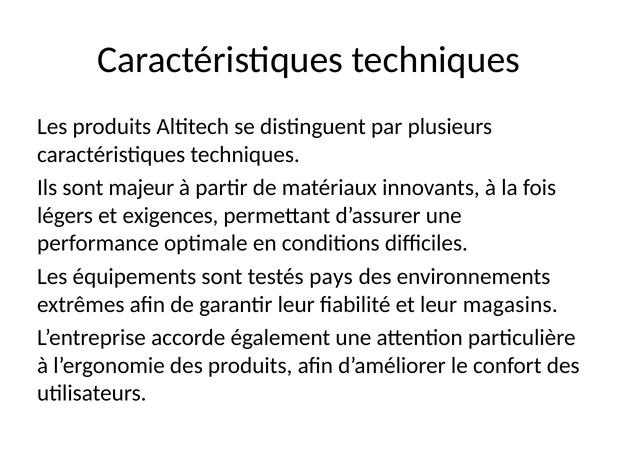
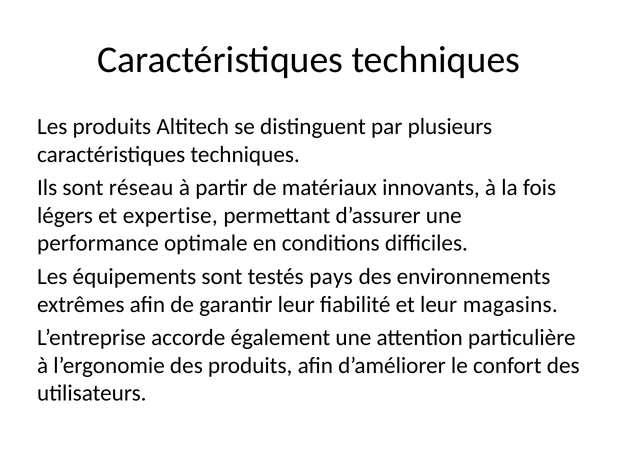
majeur: majeur -> réseau (141, 188)
exigences: exigences -> expertise (170, 216)
